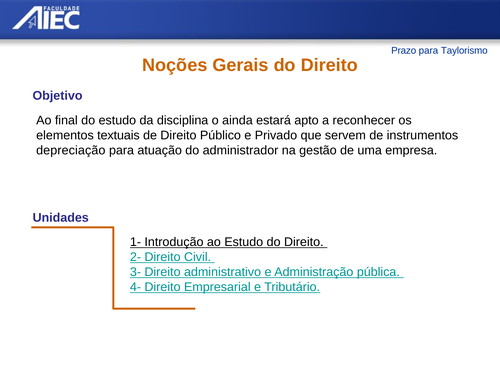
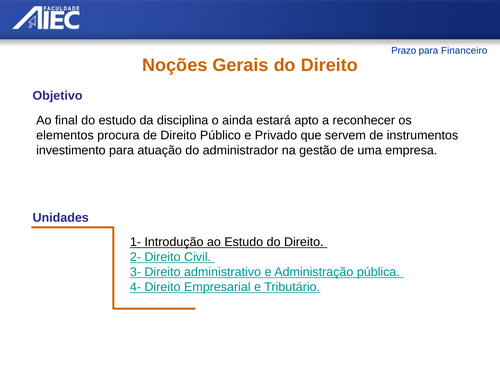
Taylorismo: Taylorismo -> Financeiro (464, 50)
textuais: textuais -> procura (118, 135)
depreciação: depreciação -> investimento (71, 150)
